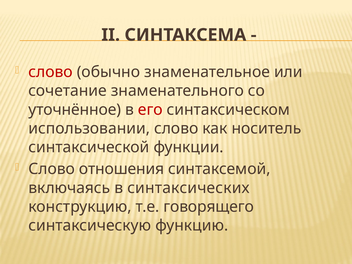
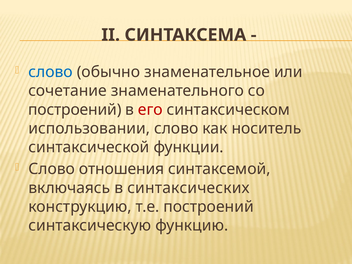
слово colour: red -> blue (51, 72)
уточнённое: уточнённое -> построений (75, 110)
т.е говорящего: говорящего -> построений (209, 207)
